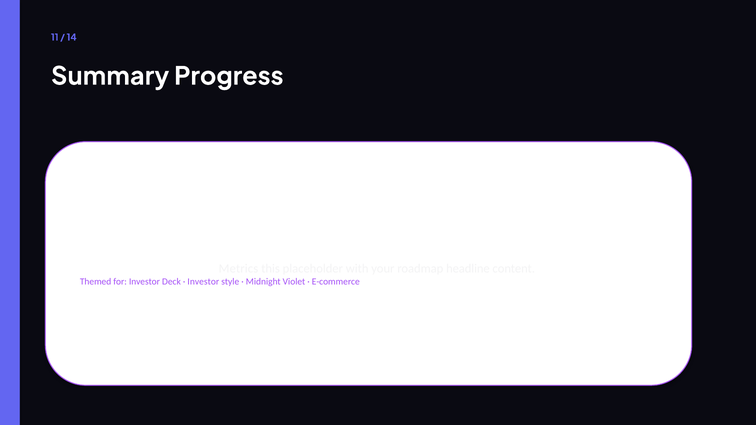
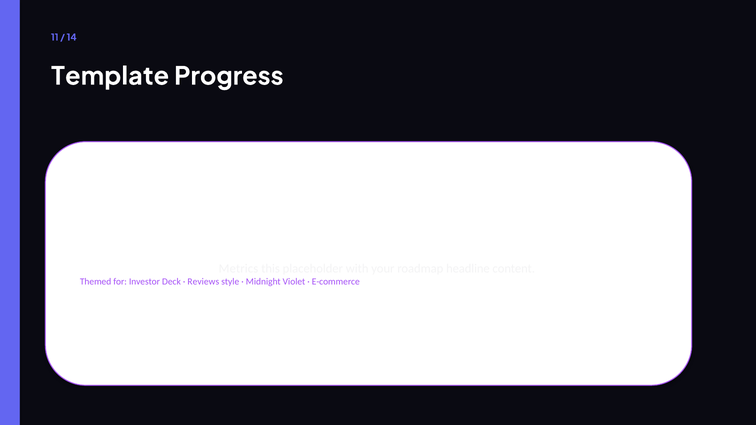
Summary: Summary -> Template (110, 76)
Investor: Investor -> Reviews (203, 282)
